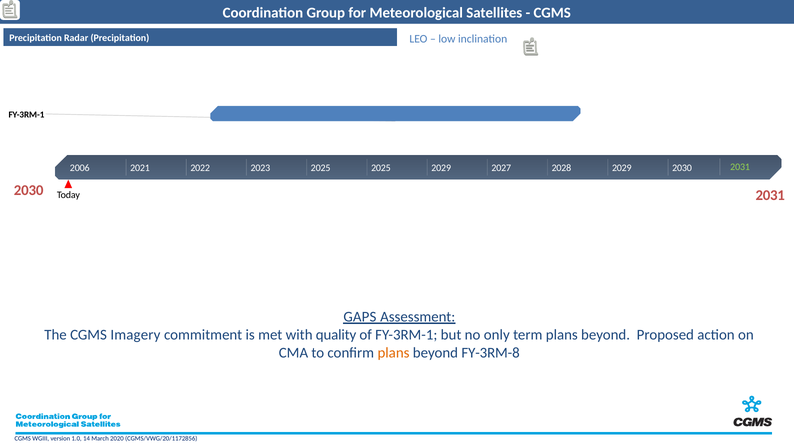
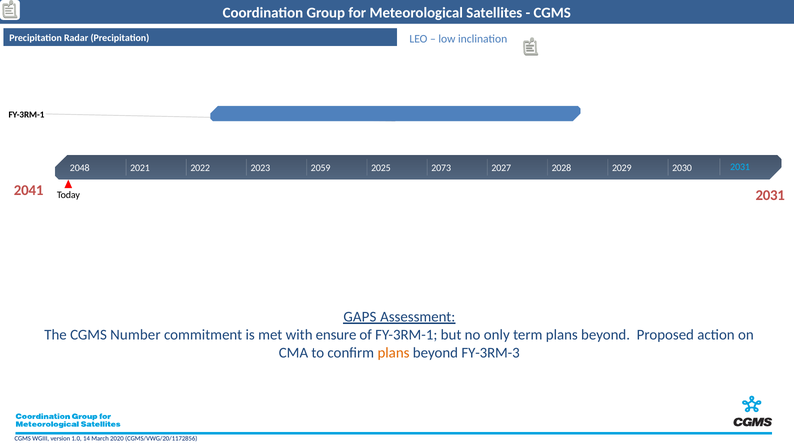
2006: 2006 -> 2048 (80, 168)
2023 2025: 2025 -> 2059 (321, 168)
2025 2029: 2029 -> 2073 (441, 168)
2031 colour: light green -> light blue (740, 167)
2030: 2030 -> 2041 (29, 190)
Imagery: Imagery -> Number (135, 335)
quality: quality -> ensure (336, 335)
FY-3RM-8: FY-3RM-8 -> FY-3RM-3 (491, 352)
